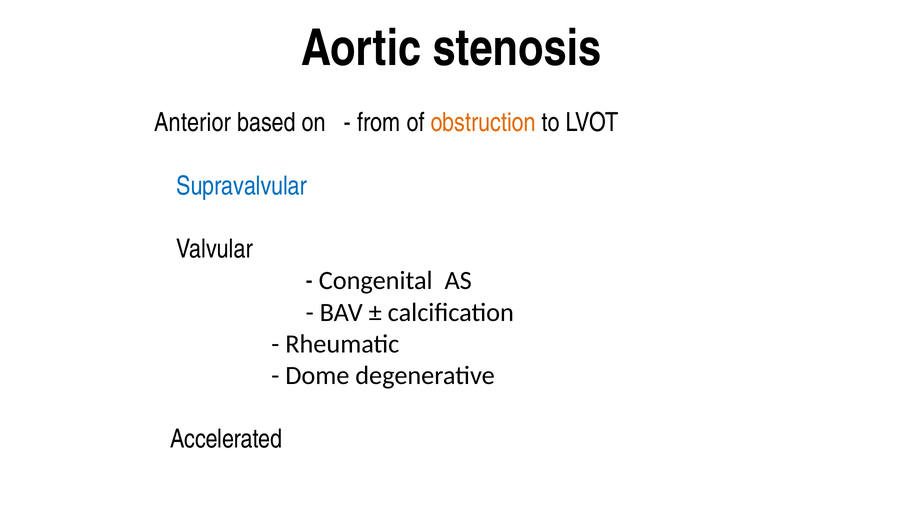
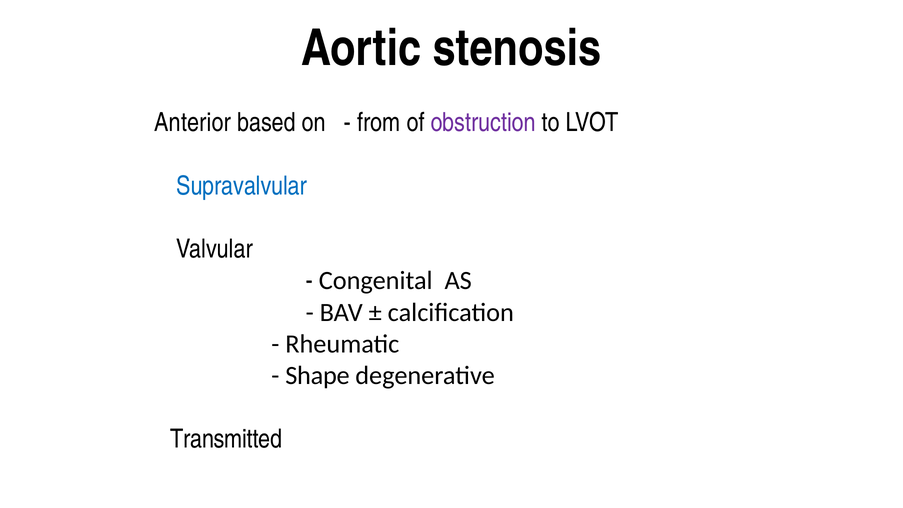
obstruction colour: orange -> purple (483, 123)
Dome: Dome -> Shape (317, 376)
Accelerated: Accelerated -> Transmitted (226, 439)
